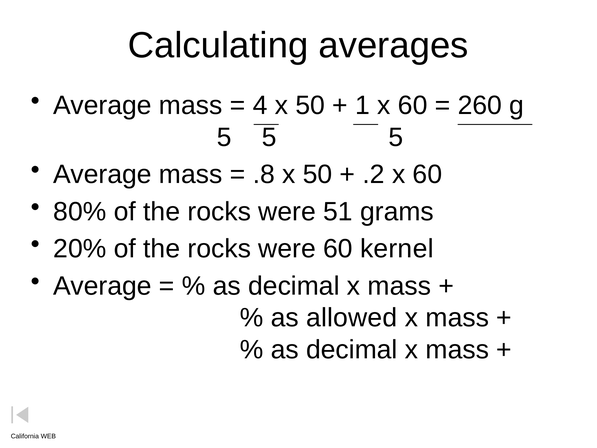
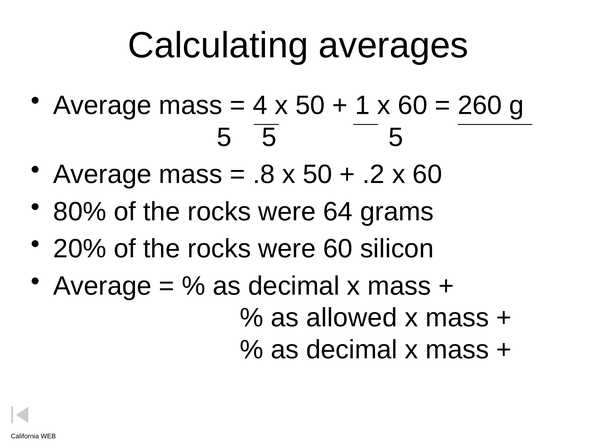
51: 51 -> 64 (338, 212)
kernel: kernel -> silicon (397, 249)
